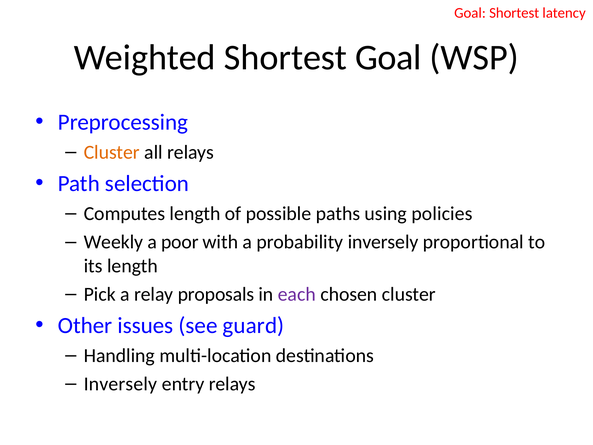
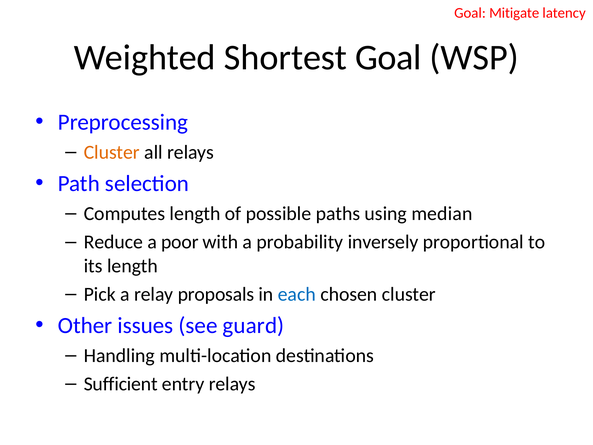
Goal Shortest: Shortest -> Mitigate (514, 13)
policies: policies -> median (442, 214)
Weekly: Weekly -> Reduce (113, 242)
each colour: purple -> blue (297, 294)
Inversely: Inversely -> Sufficient (121, 384)
